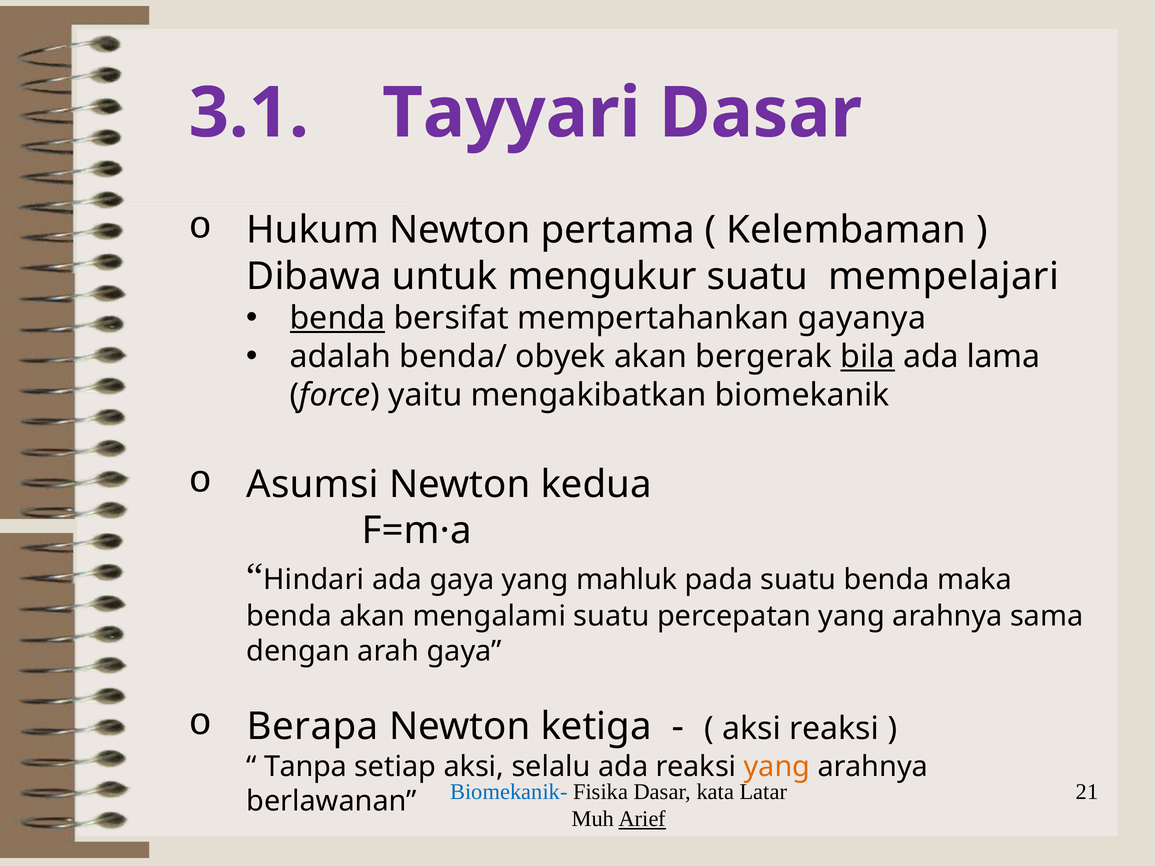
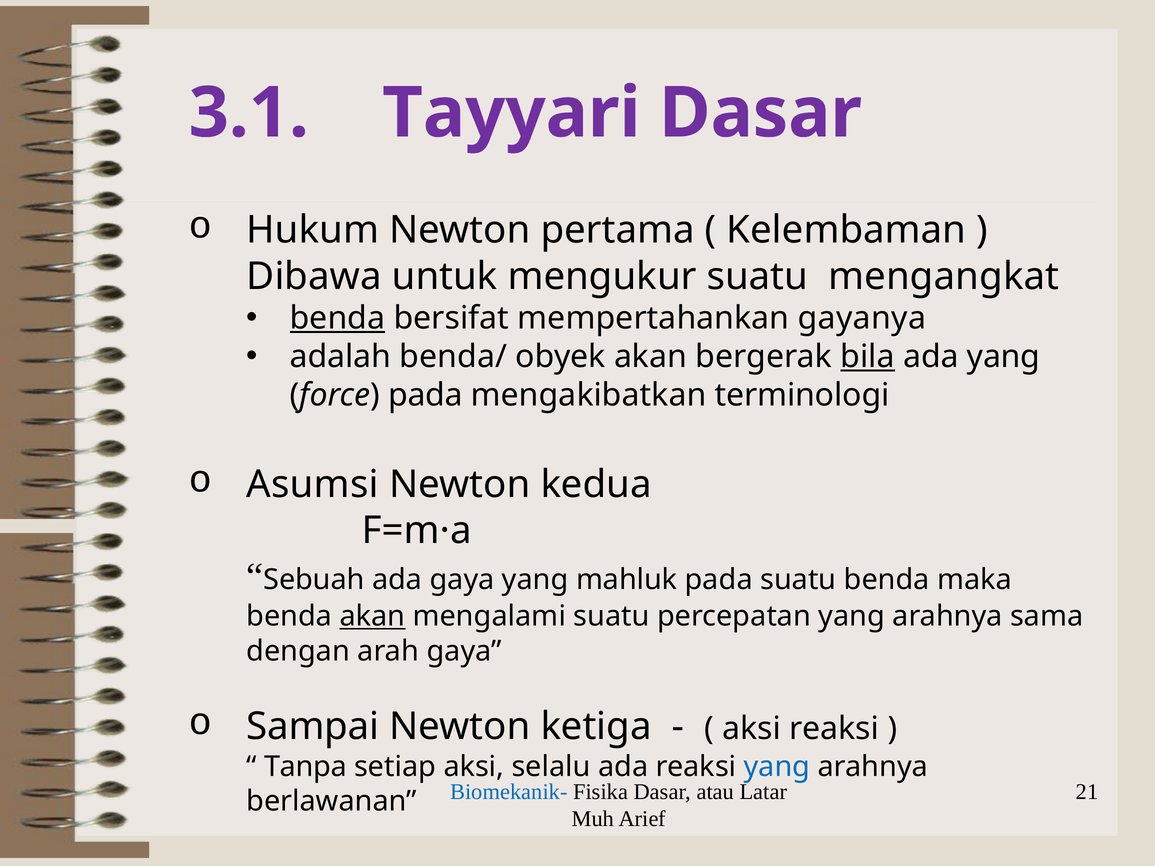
mempelajari: mempelajari -> mengangkat (944, 276)
ada lama: lama -> yang (1003, 357)
force yaitu: yaitu -> pada (425, 395)
biomekanik: biomekanik -> terminologi (802, 395)
Hindari: Hindari -> Sebuah (314, 580)
akan underline: none -> present (372, 617)
Berapa: Berapa -> Sampai (313, 727)
yang colour: orange -> blue (777, 767)
kata: kata -> atau (715, 792)
Arief underline: present -> none (642, 819)
